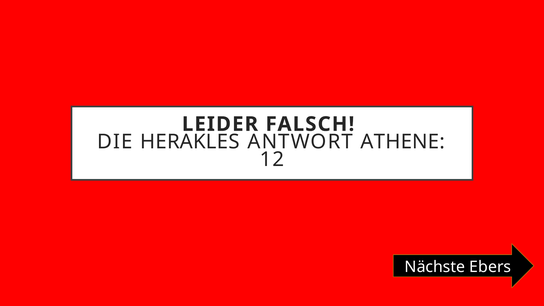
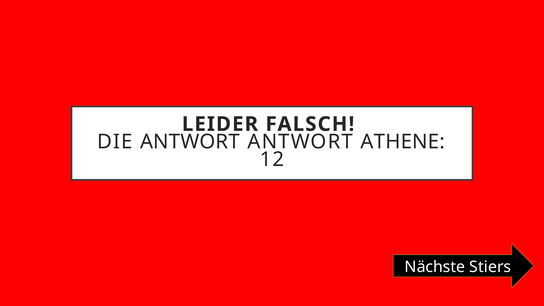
DIE HERAKLES: HERAKLES -> ANTWORT (190, 142)
Ebers: Ebers -> Stiers (490, 267)
